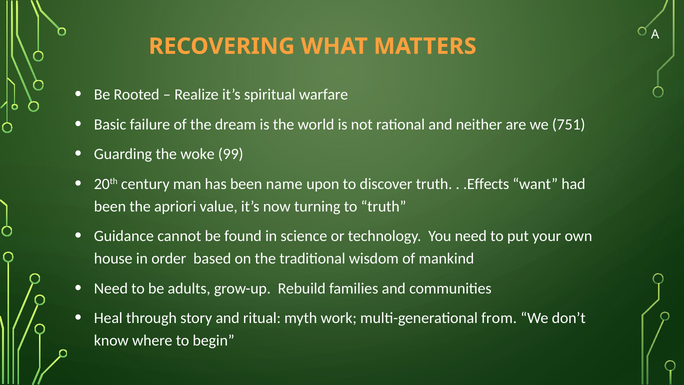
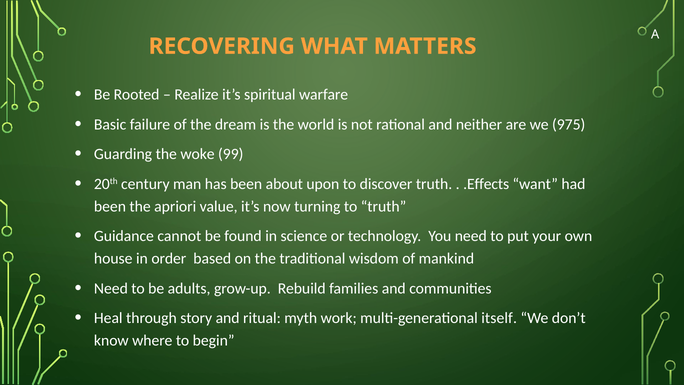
751: 751 -> 975 (569, 124)
name: name -> about (284, 184)
from: from -> itself (499, 318)
